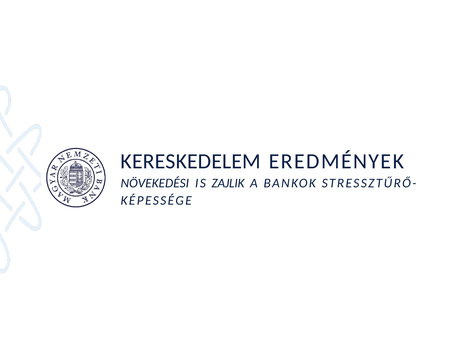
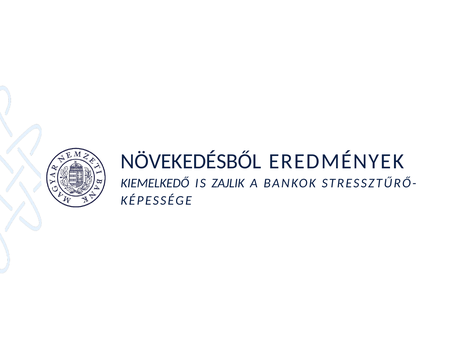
KERESKEDELEM: KERESKEDELEM -> NÖVEKEDÉSBŐL (191, 162)
NÖVEKEDÉSI: NÖVEKEDÉSI -> KIEMELKEDŐ (155, 184)
